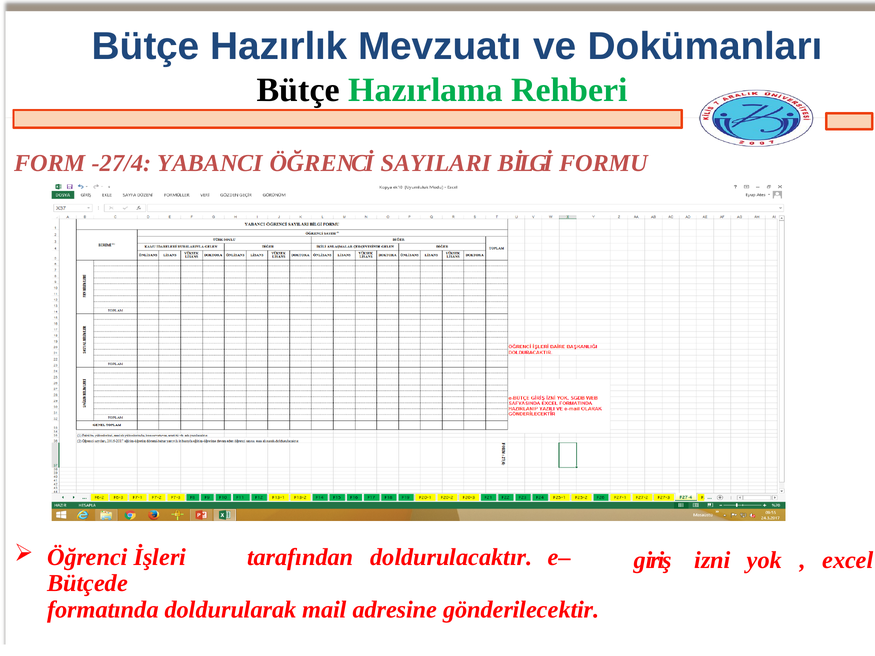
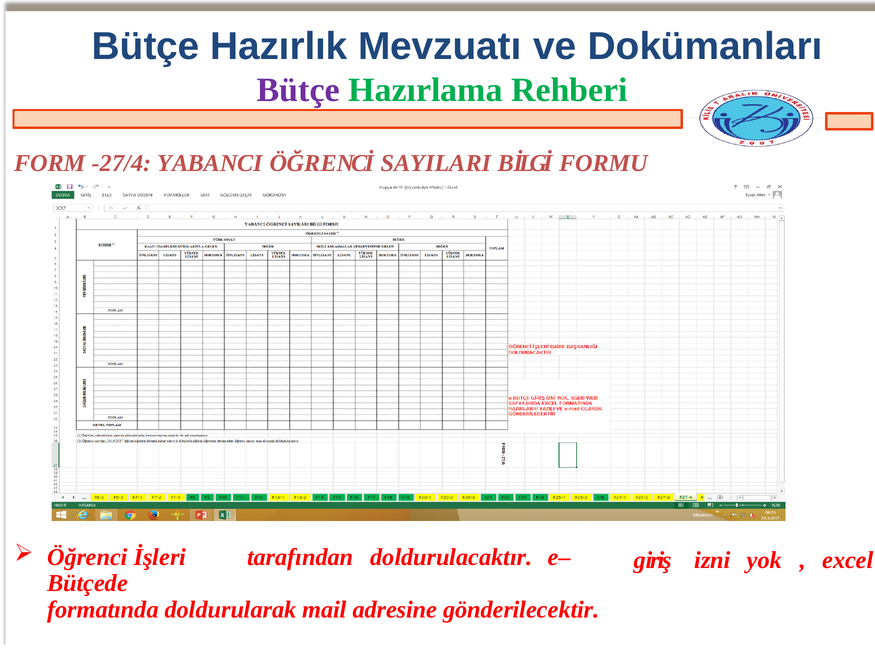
Bütçe colour: black -> purple (298, 90)
